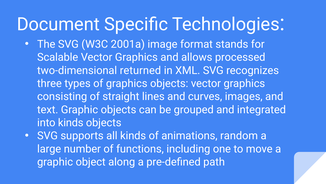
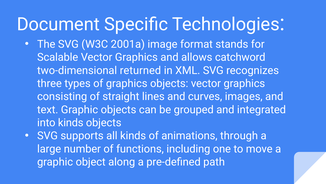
processed: processed -> catchword (240, 57)
random: random -> through (239, 135)
